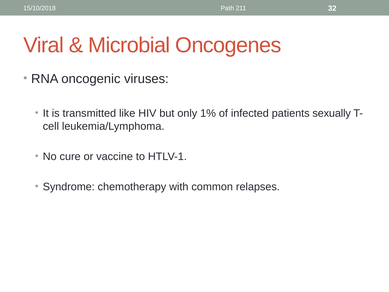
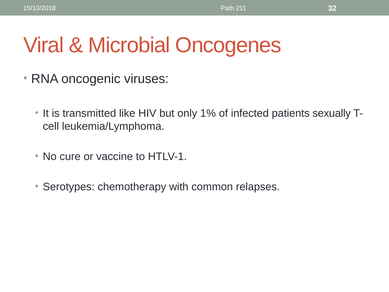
Syndrome: Syndrome -> Serotypes (69, 187)
